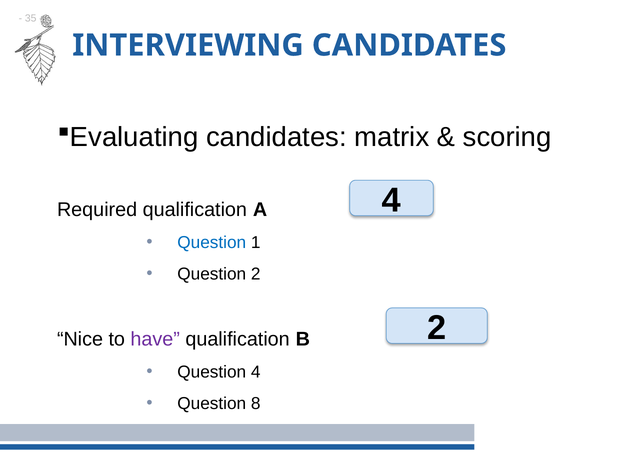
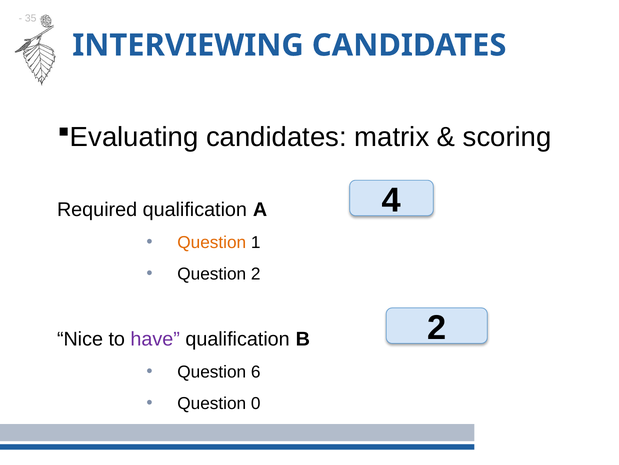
Question colour: blue -> orange (212, 242)
Question 4: 4 -> 6 (256, 372)
8: 8 -> 0 (256, 403)
